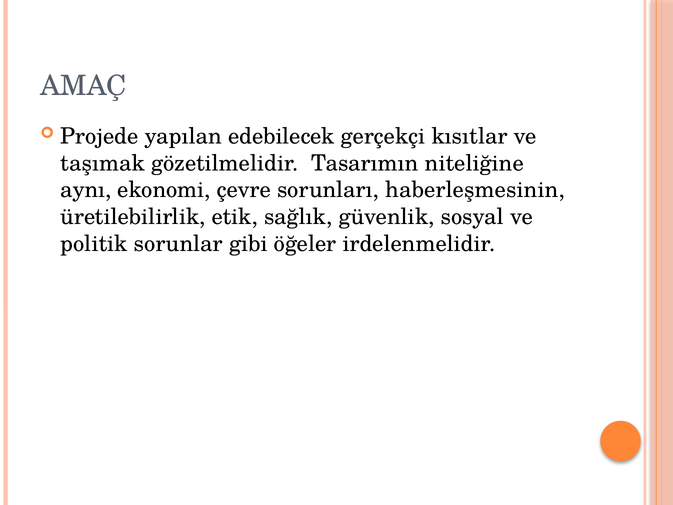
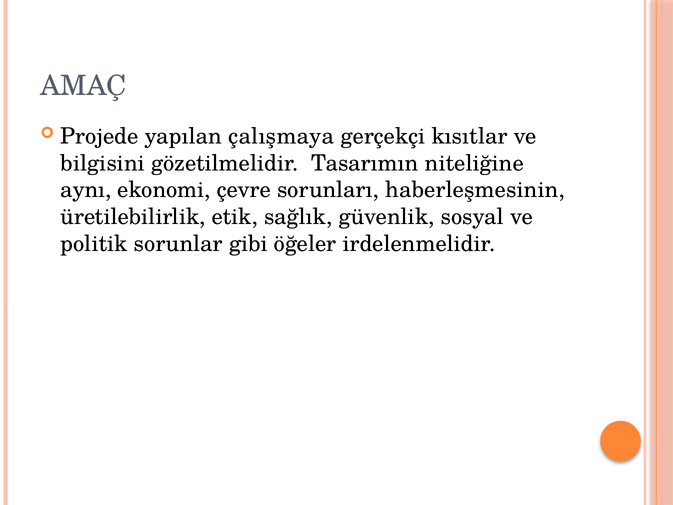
edebilecek: edebilecek -> çalışmaya (281, 136)
taşımak: taşımak -> bilgisini (103, 163)
